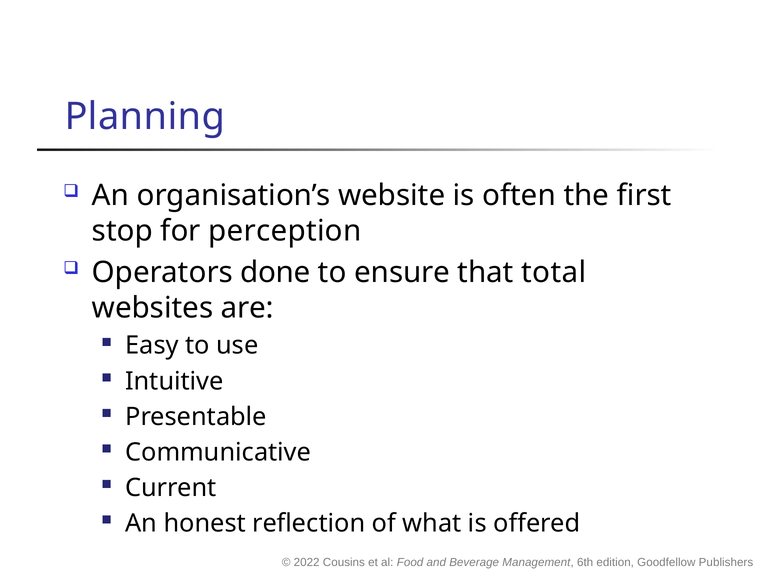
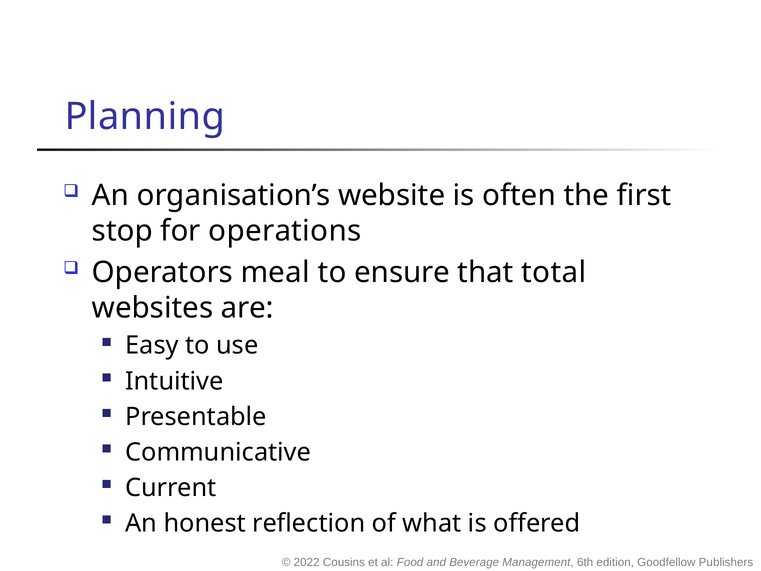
perception: perception -> operations (285, 231)
done: done -> meal (275, 272)
